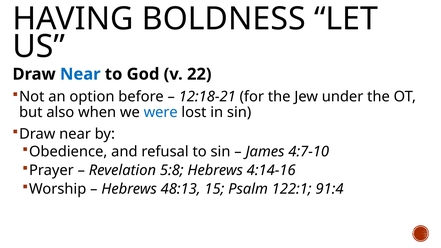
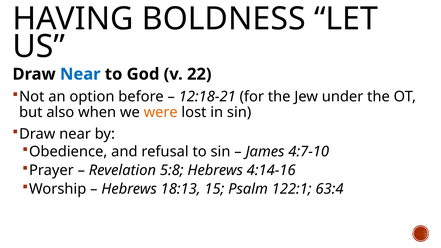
were colour: blue -> orange (161, 112)
48:13: 48:13 -> 18:13 (181, 189)
91:4: 91:4 -> 63:4 (330, 189)
